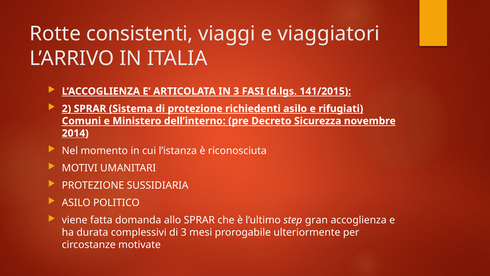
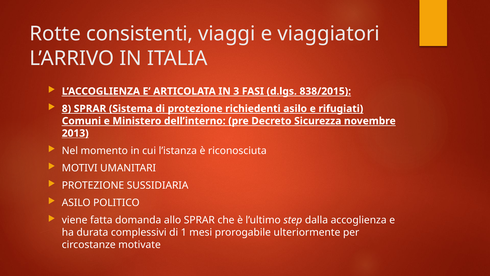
141/2015: 141/2015 -> 838/2015 (325, 91)
2: 2 -> 8 (66, 109)
2014: 2014 -> 2013 (75, 133)
gran: gran -> dalla (316, 220)
di 3: 3 -> 1 (184, 232)
